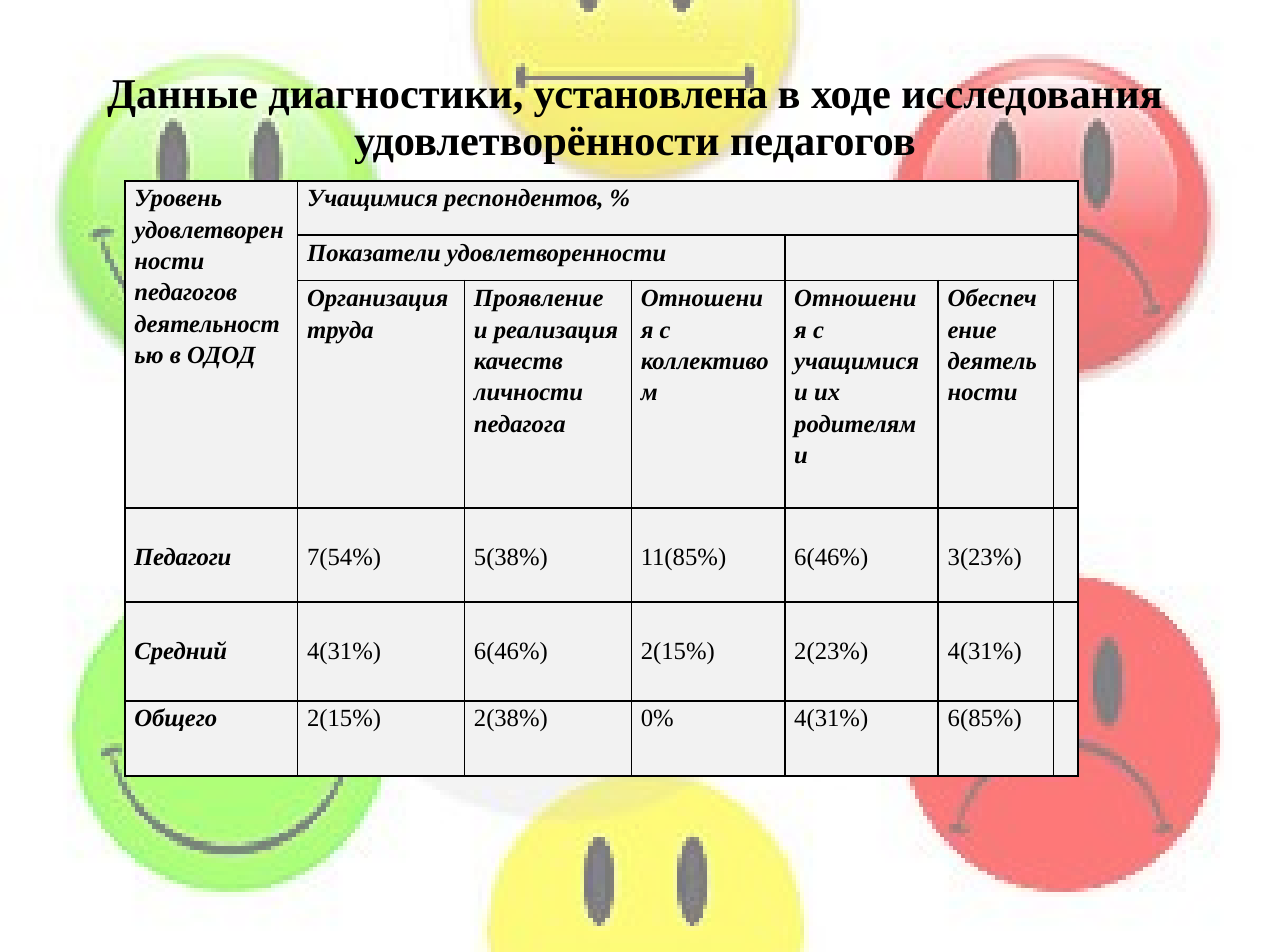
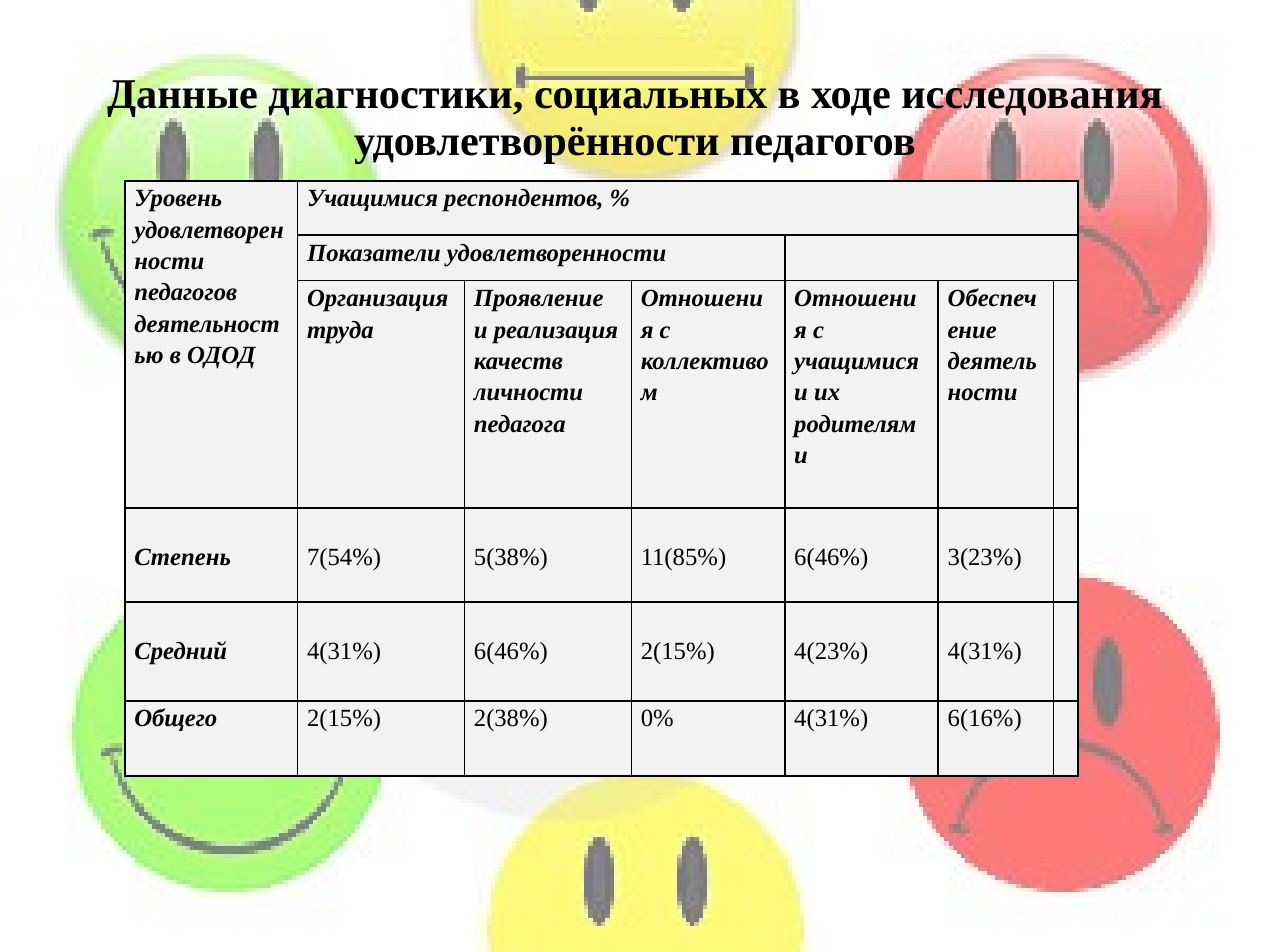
установлена: установлена -> социальных (651, 94)
Педагоги: Педагоги -> Степень (183, 557)
2(23%: 2(23% -> 4(23% (831, 651)
6(85%: 6(85% -> 6(16% (985, 719)
